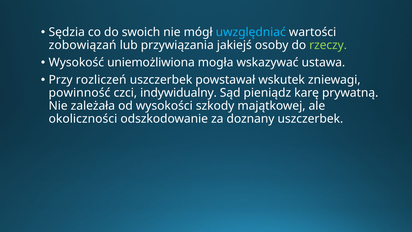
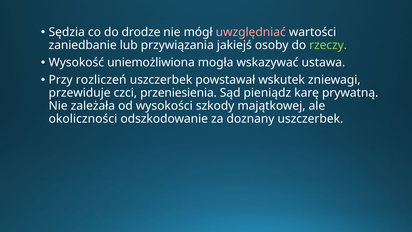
swoich: swoich -> drodze (141, 32)
uwzględniać colour: light blue -> pink (251, 32)
zobowiązań: zobowiązań -> zaniedbanie (83, 45)
powinność: powinność -> przewiduje (80, 93)
indywidualny: indywidualny -> przeniesienia (179, 93)
